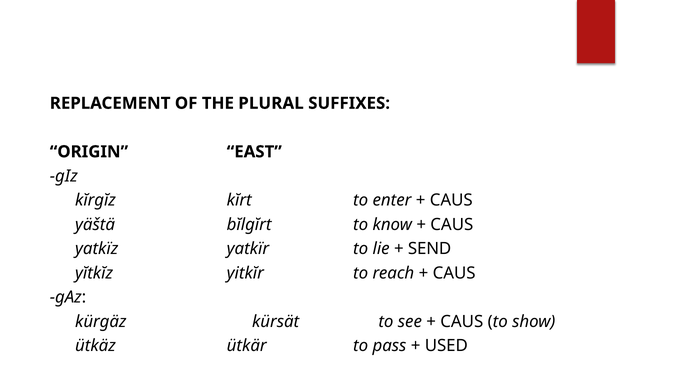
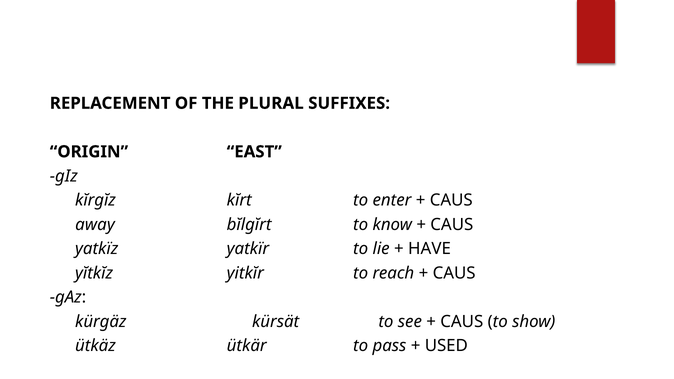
yäštä: yäštä -> away (95, 225)
SEND: SEND -> HAVE (429, 249)
